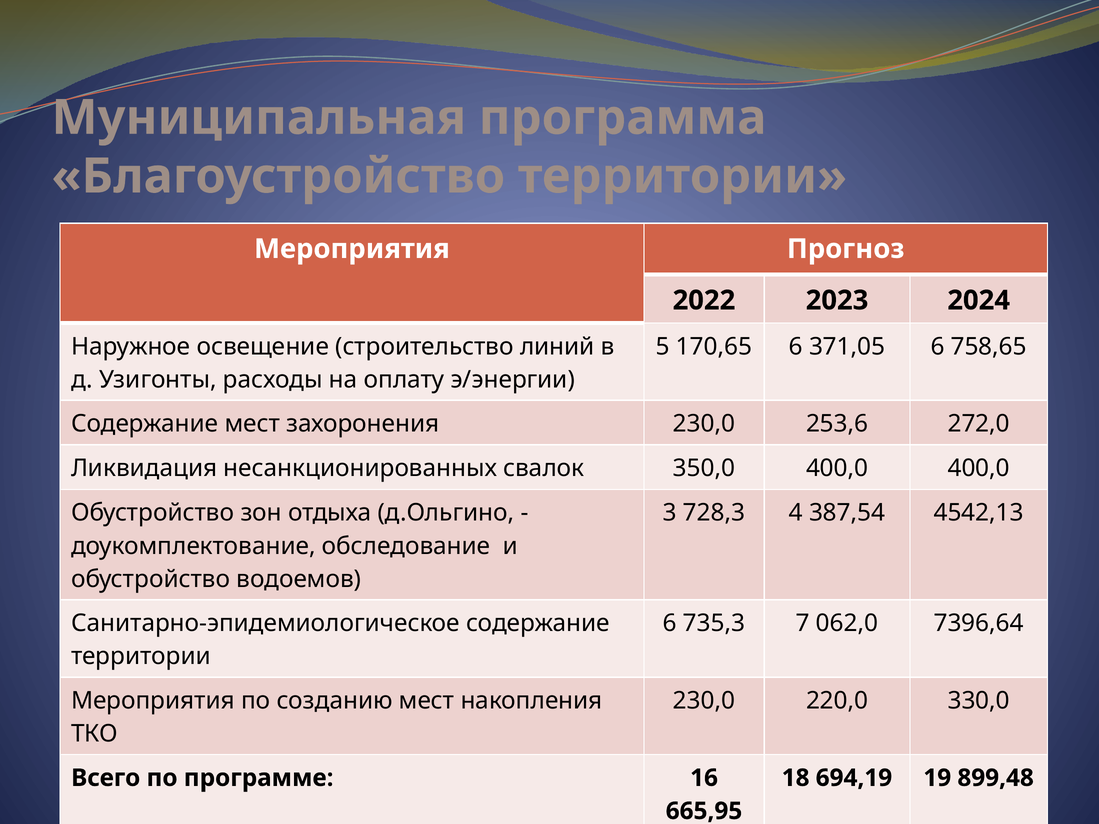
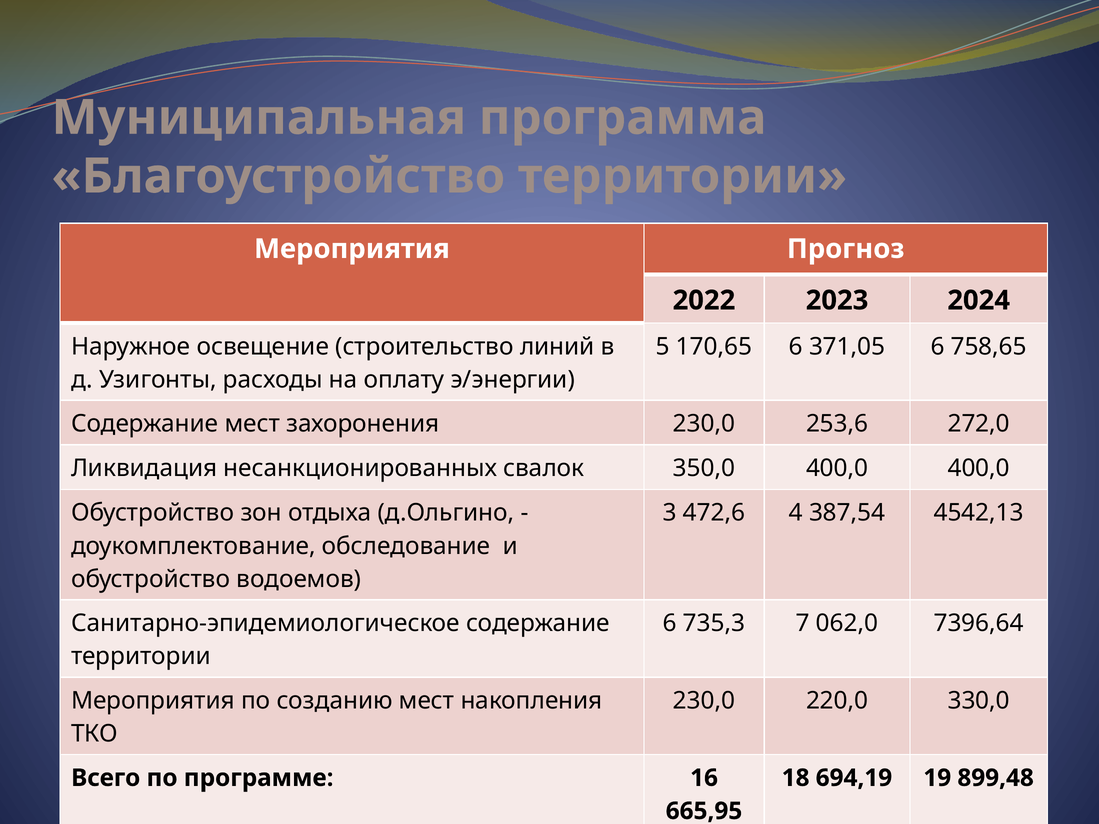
728,3: 728,3 -> 472,6 (714, 513)
